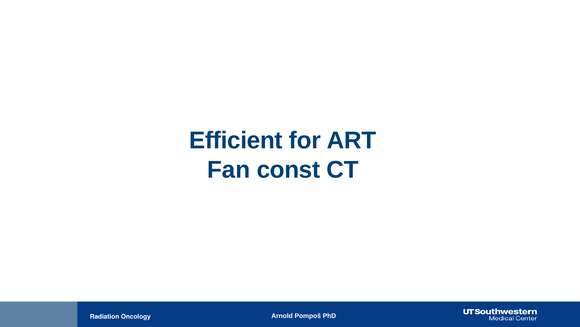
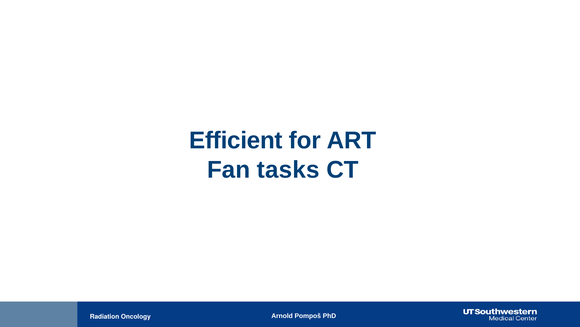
const: const -> tasks (288, 169)
